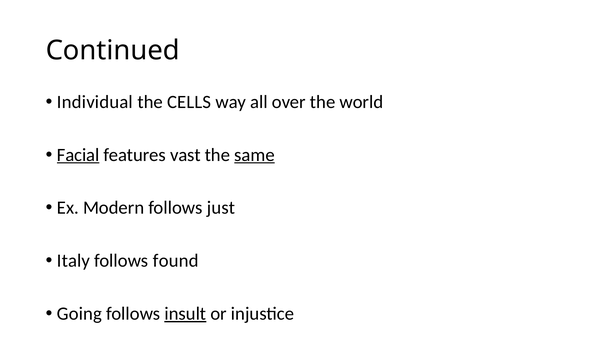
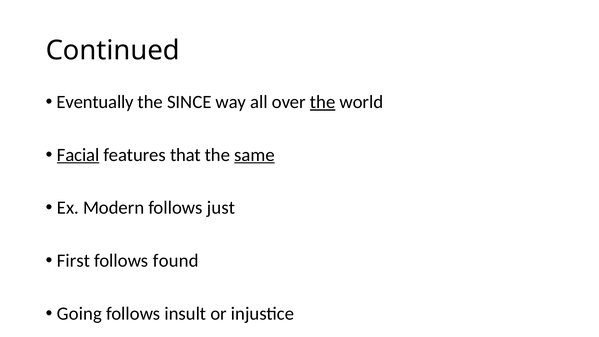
Individual: Individual -> Eventually (95, 102)
CELLS: CELLS -> SINCE (189, 102)
the underline: none -> present (323, 102)
vast: vast -> that (185, 155)
Italy: Italy -> First (73, 261)
insult underline: present -> none (185, 314)
